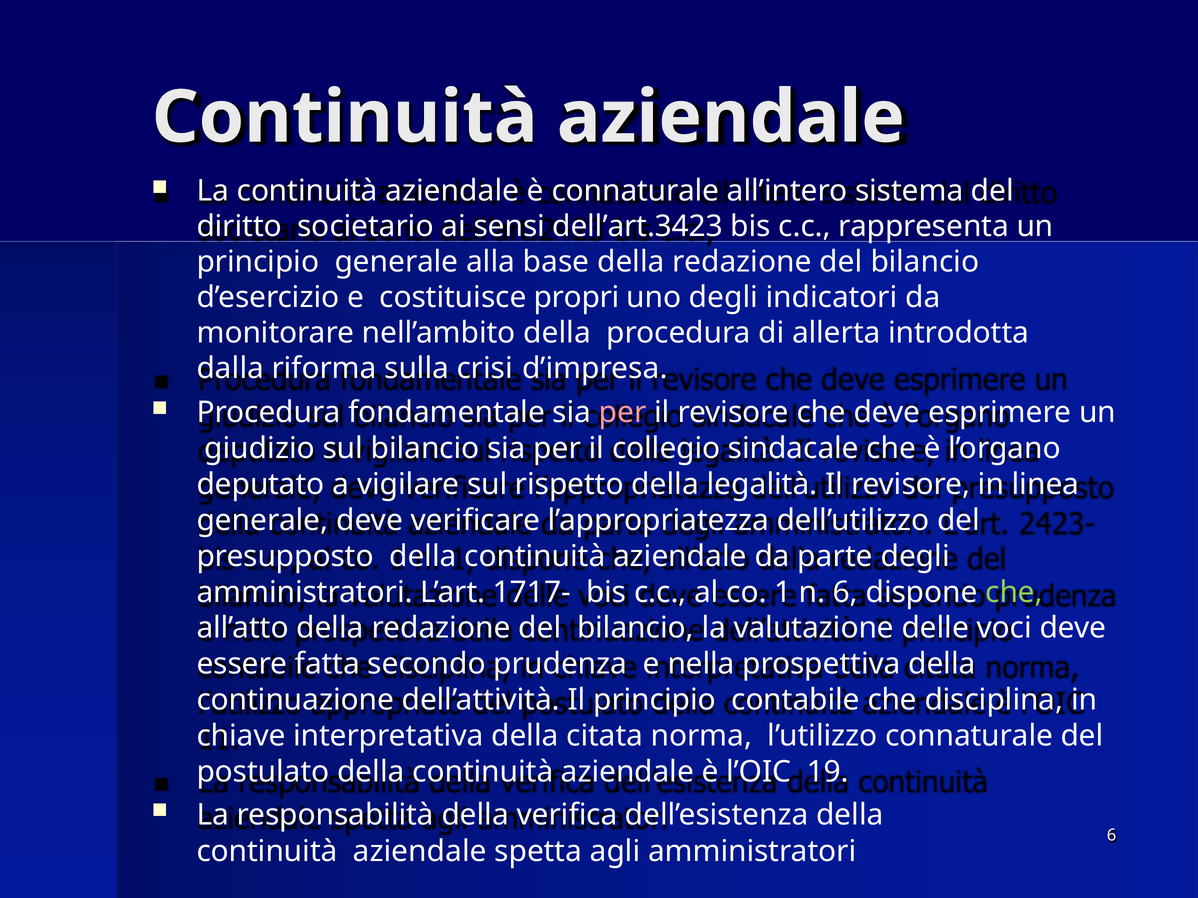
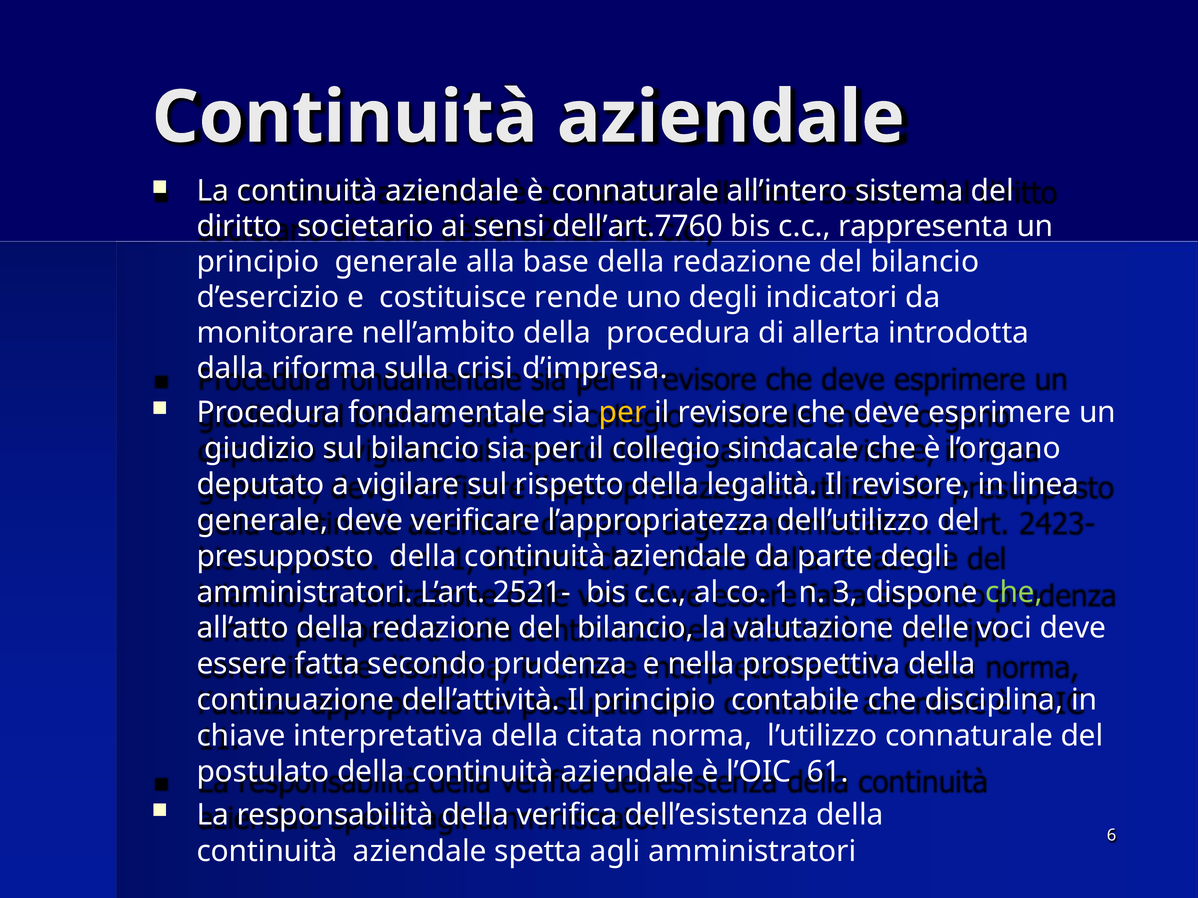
dell’art.3423: dell’art.3423 -> dell’art.7760 (638, 226)
propri: propri -> rende (576, 297)
per colour: pink -> yellow (623, 413)
1717-: 1717- -> 2521- (532, 593)
n 6: 6 -> 3 (845, 593)
19: 19 -> 61 (828, 772)
